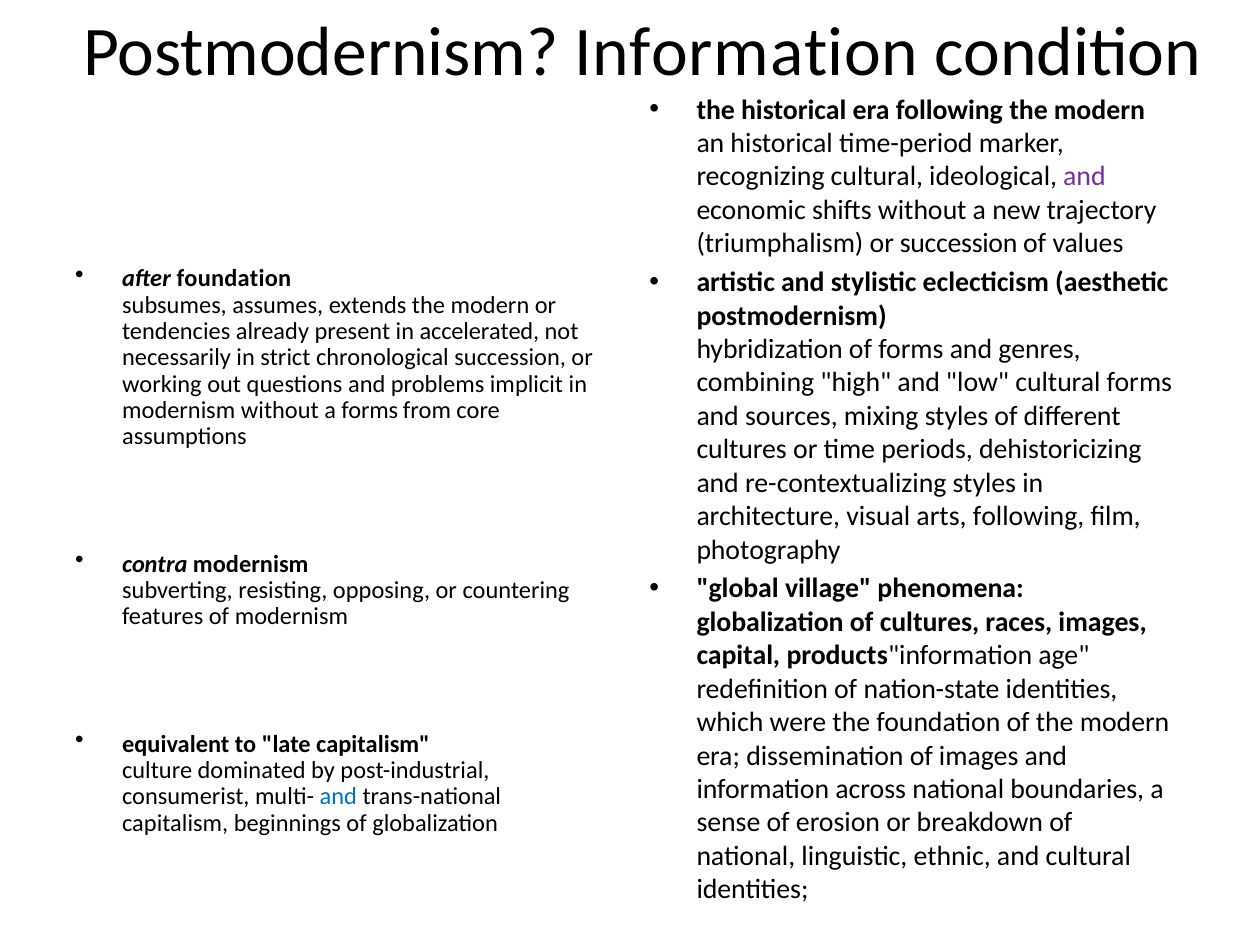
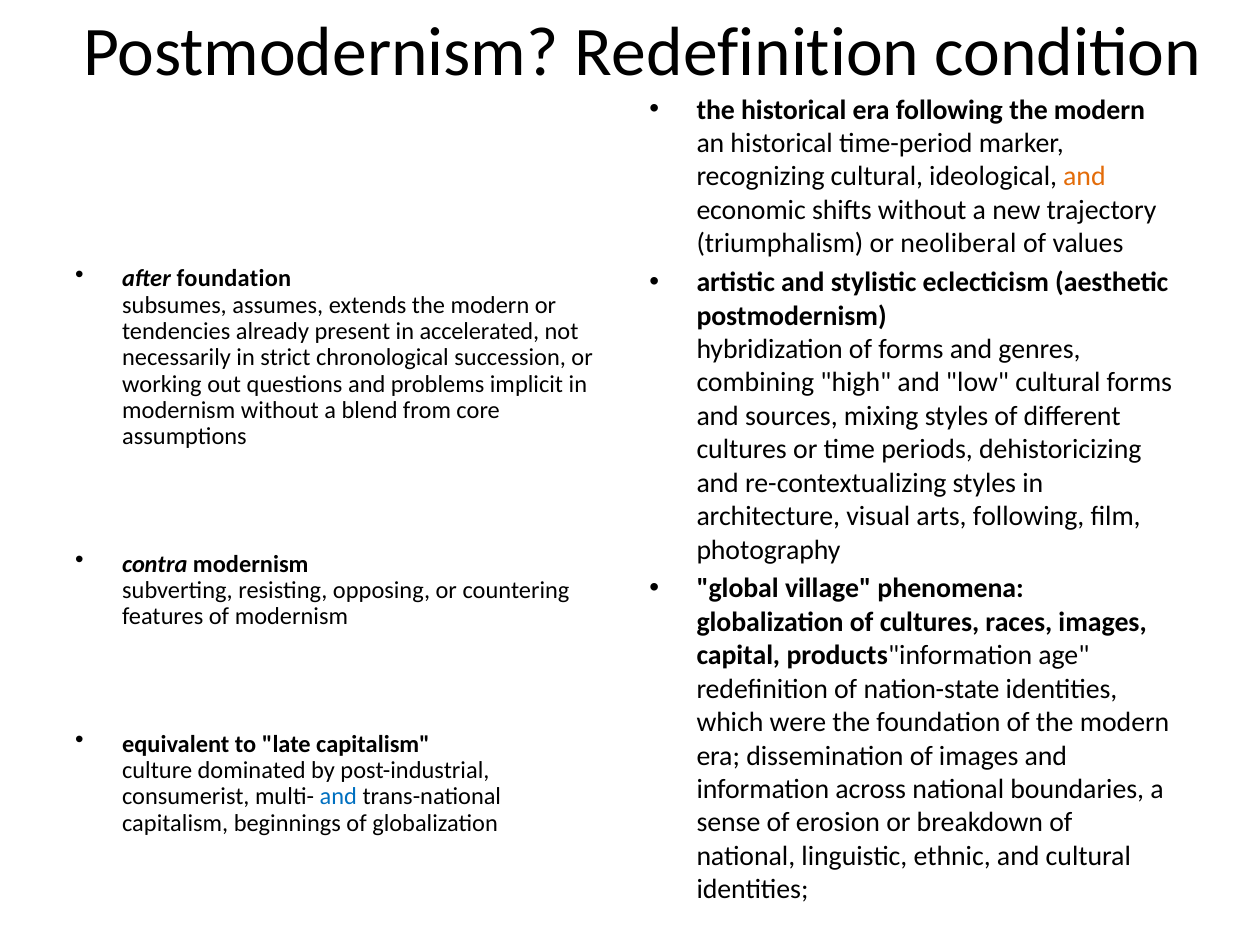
Postmodernism Information: Information -> Redefinition (747, 53)
and colour: purple -> orange (1084, 177)
or succession: succession -> neoliberal (958, 244)
a forms: forms -> blend (370, 410)
